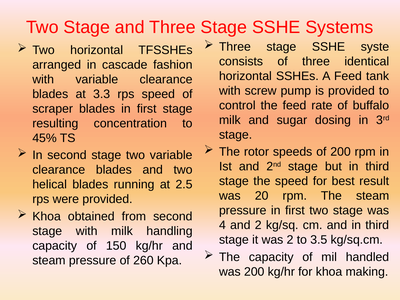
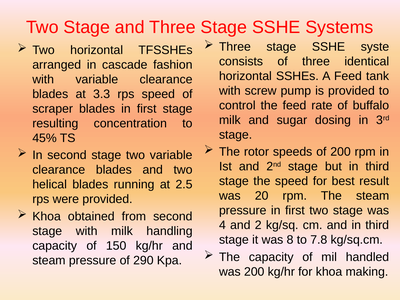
was 2: 2 -> 8 (290, 240)
3.5: 3.5 -> 7.8 (319, 240)
260: 260 -> 290 (143, 260)
